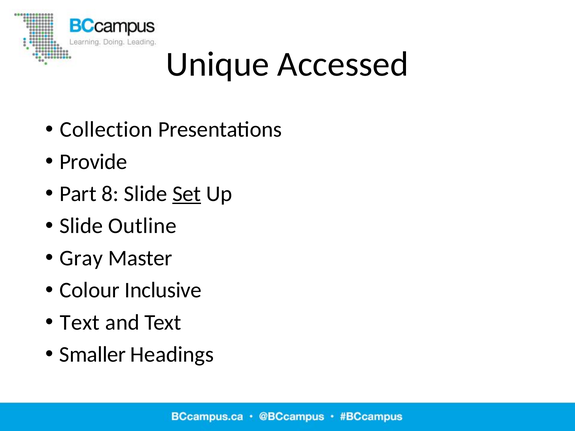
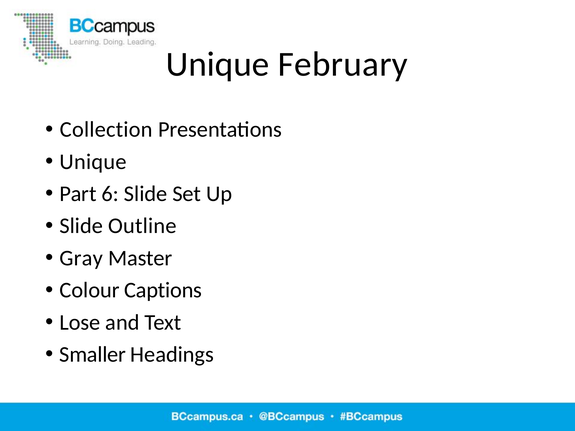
Accessed: Accessed -> February (343, 64)
Provide: Provide -> Unique (93, 162)
8: 8 -> 6 (110, 194)
Set underline: present -> none (187, 194)
Inclusive: Inclusive -> Captions (163, 290)
Text: Text -> Lose (80, 322)
